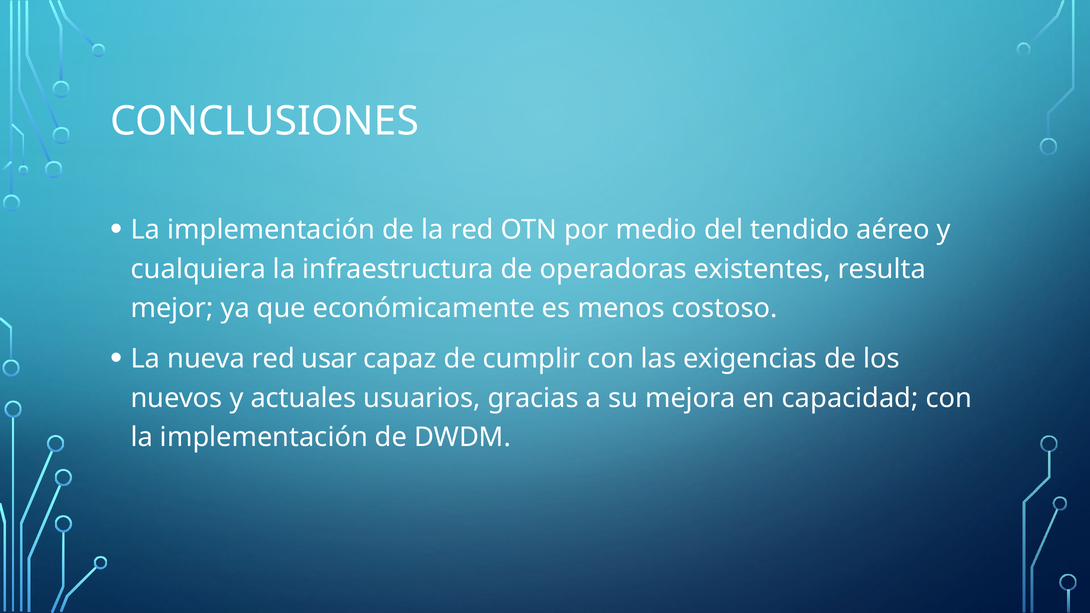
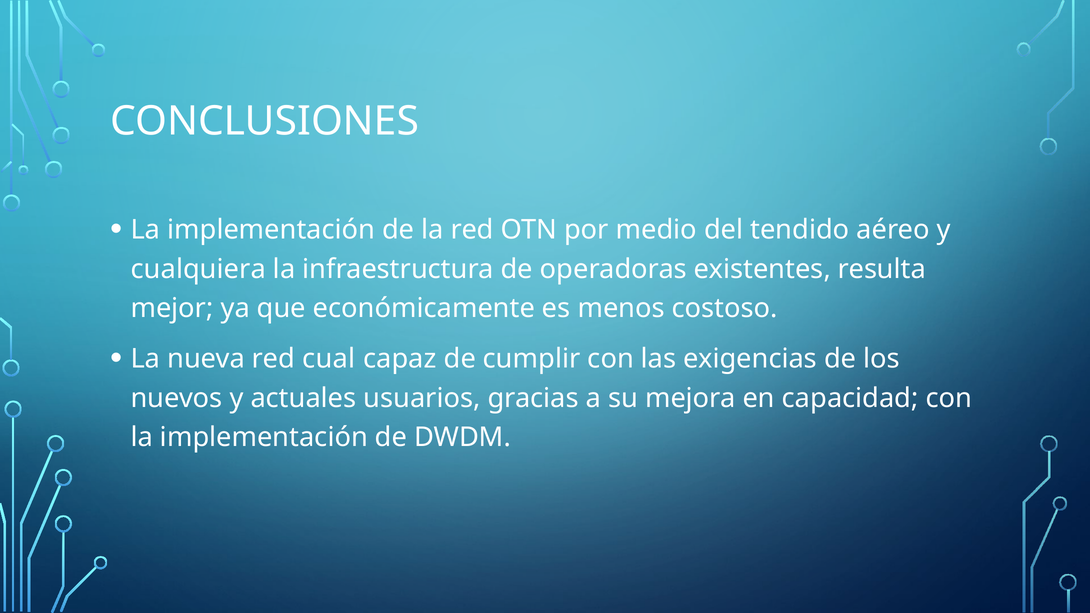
usar: usar -> cual (329, 359)
